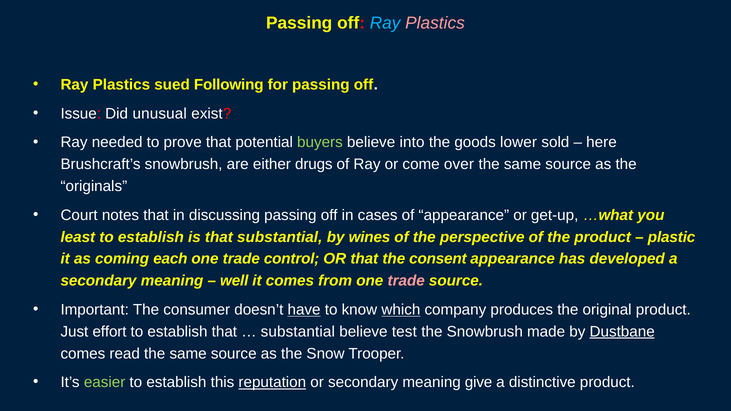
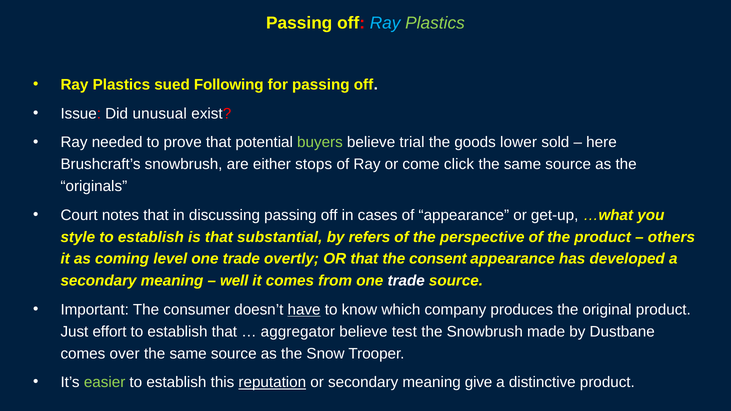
Plastics colour: pink -> light green (435, 23)
into: into -> trial (412, 143)
drugs: drugs -> stops (314, 164)
over: over -> click (459, 164)
least: least -> style (78, 237)
wines: wines -> refers (369, 237)
plastic: plastic -> others (671, 237)
each: each -> level (170, 259)
control: control -> overtly (292, 259)
trade colour: pink -> white (406, 281)
which underline: present -> none (401, 310)
substantial: substantial -> aggregator (298, 332)
Dustbane underline: present -> none (622, 332)
read: read -> over (125, 354)
